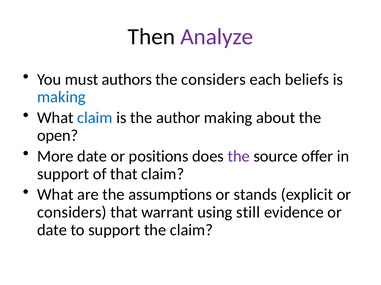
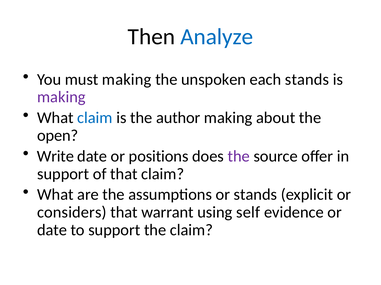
Analyze colour: purple -> blue (217, 37)
must authors: authors -> making (127, 80)
the considers: considers -> unspoken (214, 80)
each beliefs: beliefs -> stands (307, 80)
making colour: blue -> purple (61, 97)
More: More -> Write (55, 157)
still: still -> self (248, 213)
